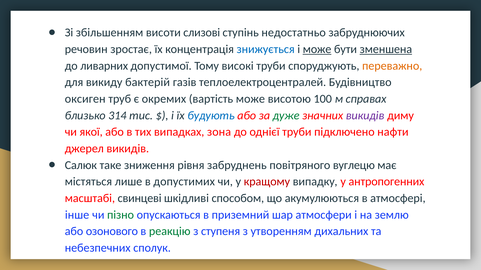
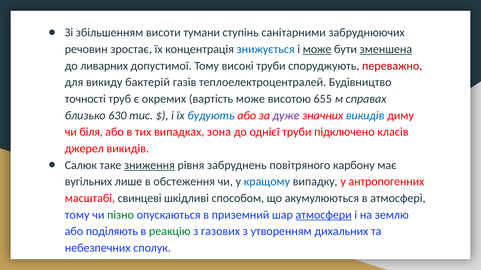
слизові: слизові -> тумани (202, 33)
недостатньо: недостатньо -> санітарними (294, 33)
переважно colour: orange -> red (392, 66)
оксиген: оксиген -> точності (85, 99)
100: 100 -> 655 (323, 99)
314: 314 -> 630 (117, 116)
дуже colour: green -> purple (286, 116)
викидів colour: purple -> blue (365, 116)
якої: якої -> біля (91, 132)
нафти: нафти -> класів (393, 132)
зниження underline: none -> present (149, 165)
вуглецю: вуглецю -> карбону (354, 165)
містяться: містяться -> вугільних (88, 182)
допустимих: допустимих -> обстеження (184, 182)
кращому colour: red -> blue (267, 182)
інше: інше -> тому (77, 215)
атмосфери underline: none -> present (324, 215)
озонового: озонового -> поділяють (112, 232)
ступеня: ступеня -> газових (221, 232)
